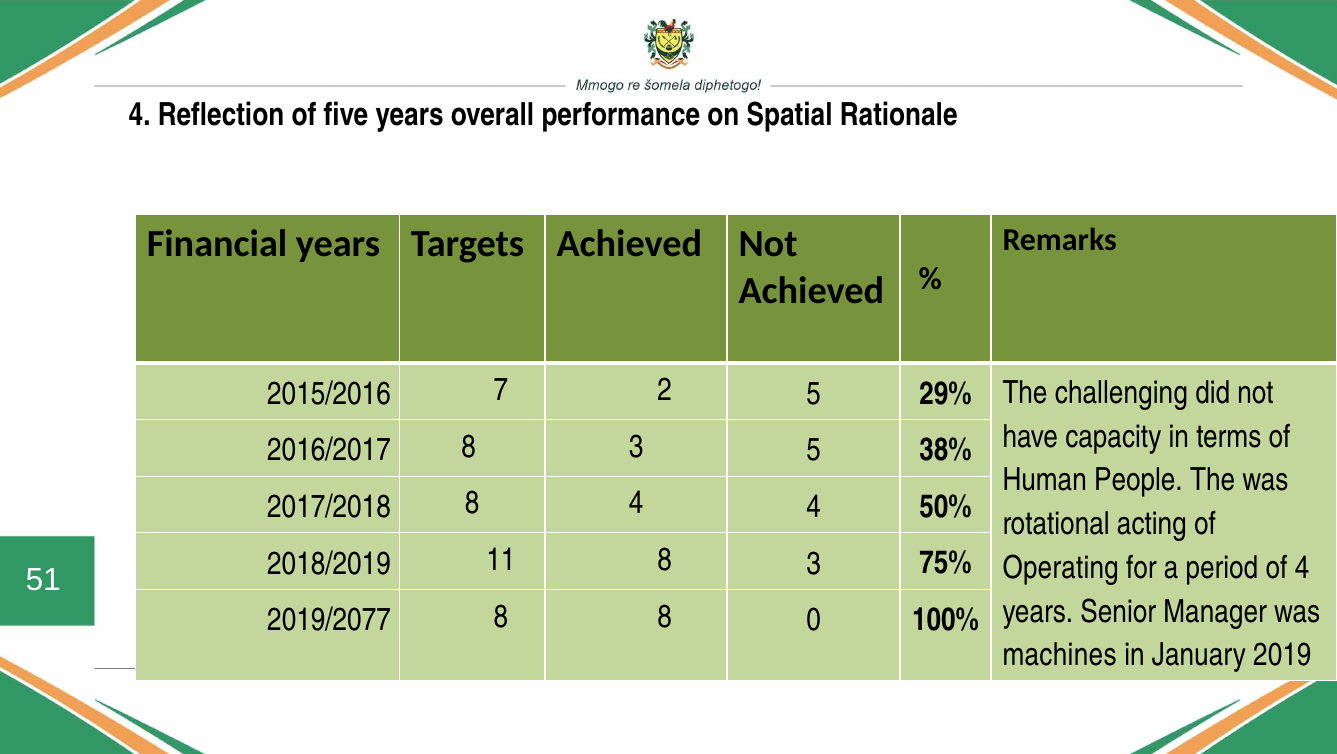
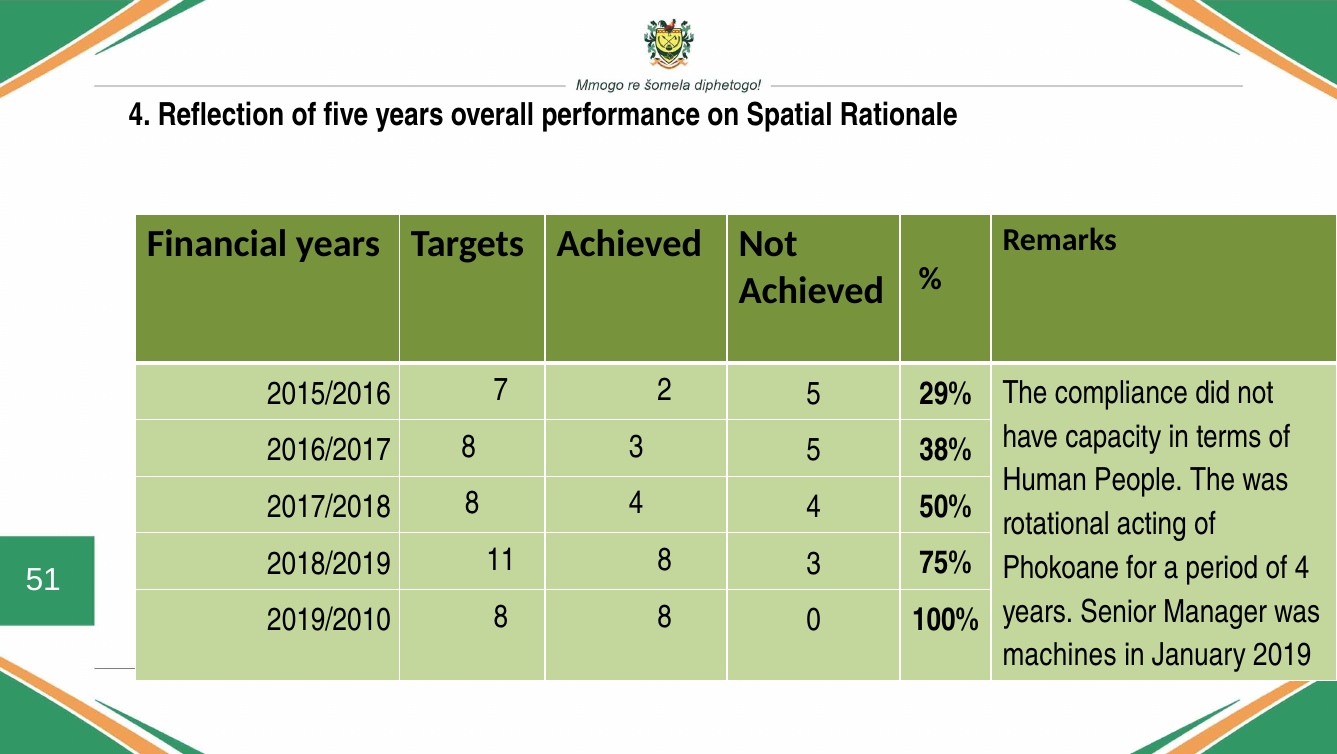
challenging: challenging -> compliance (1121, 393)
Operating: Operating -> Phokoane (1061, 568)
2019/2077: 2019/2077 -> 2019/2010 (329, 620)
